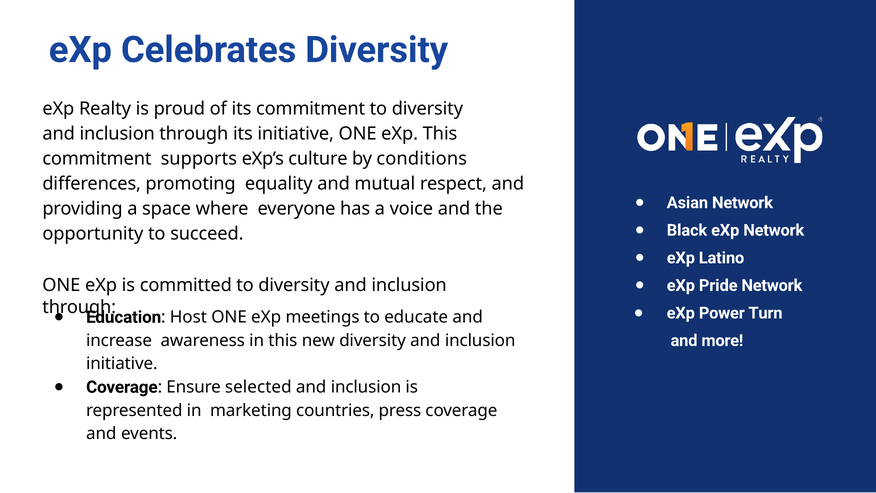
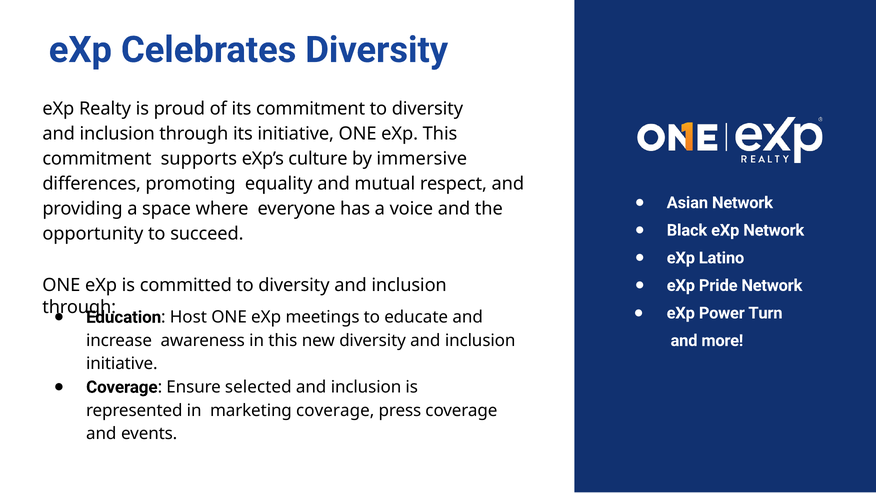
conditions: conditions -> immersive (422, 159)
marketing countries: countries -> coverage (335, 410)
